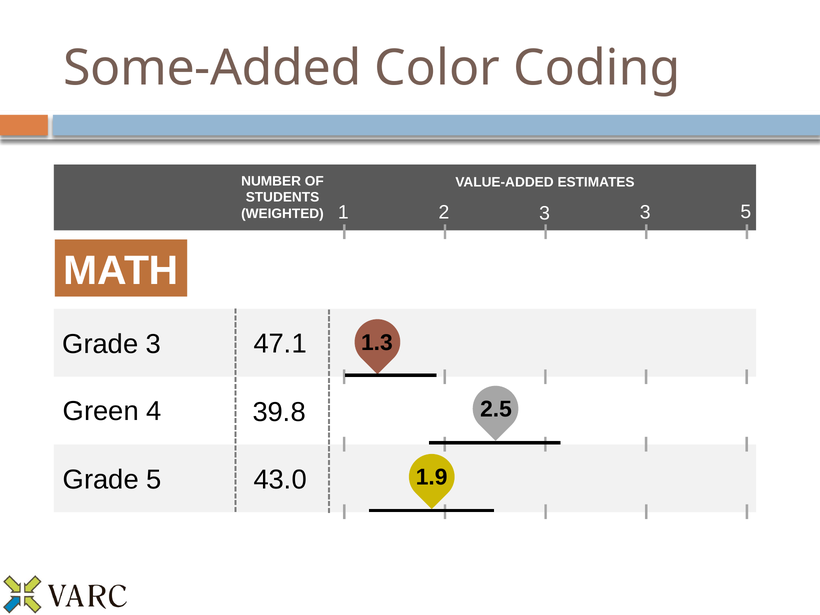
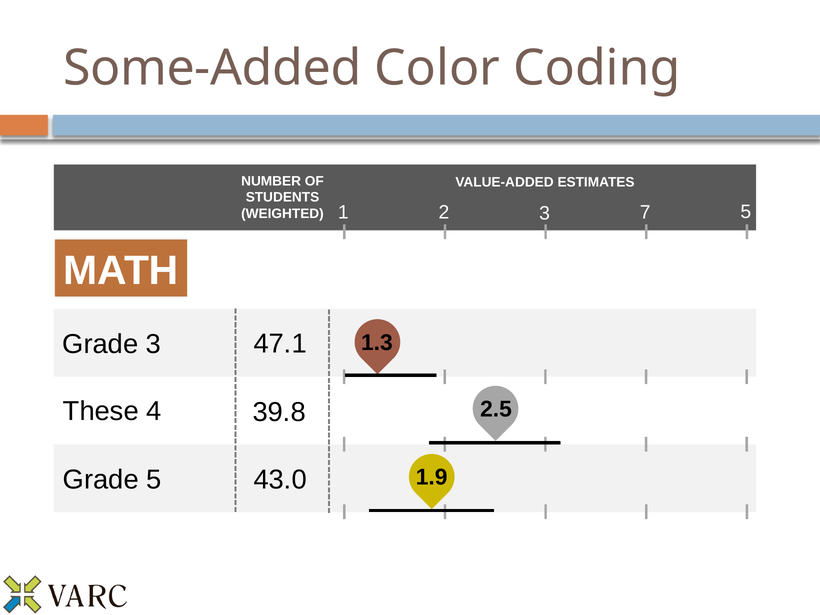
3 3: 3 -> 7 (645, 212)
Green: Green -> These (101, 411)
